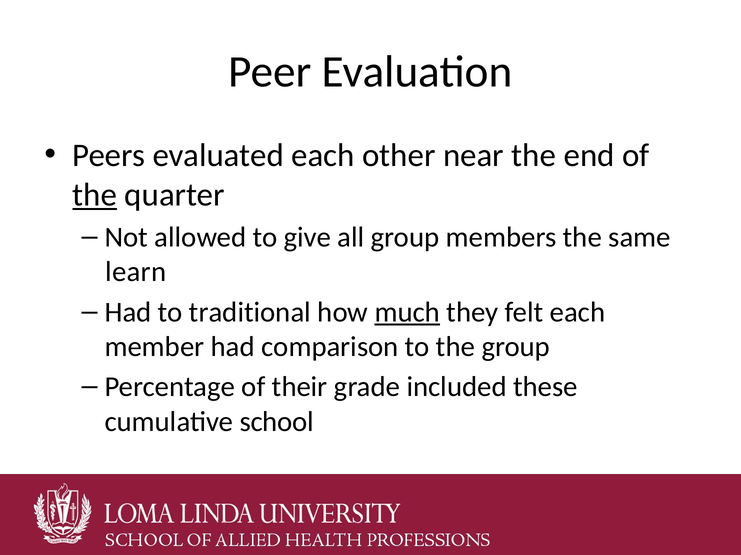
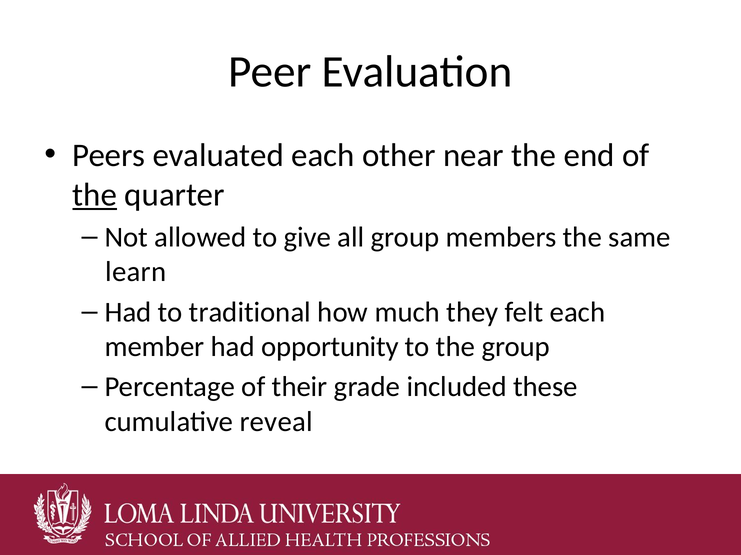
much underline: present -> none (407, 313)
comparison: comparison -> opportunity (330, 347)
school: school -> reveal (276, 422)
